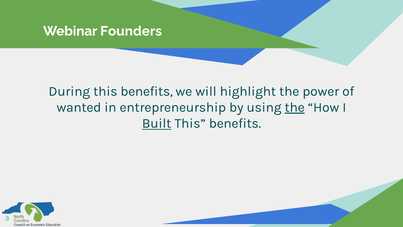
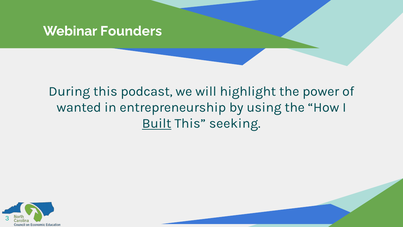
During this benefits: benefits -> podcast (147, 91)
the underline: present -> none (295, 107)
benefits: benefits -> seeking (235, 123)
